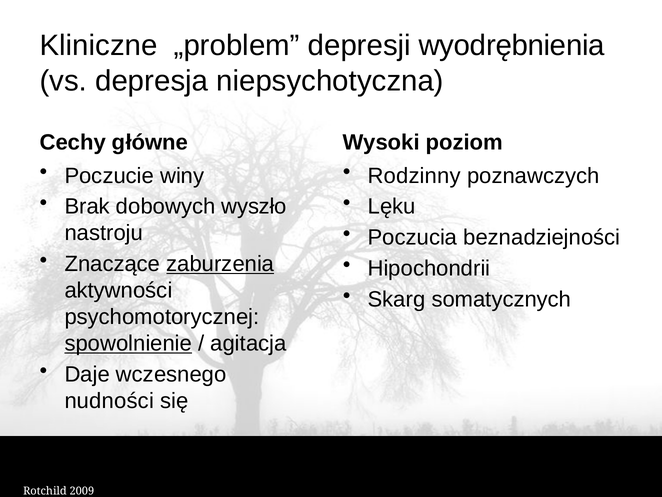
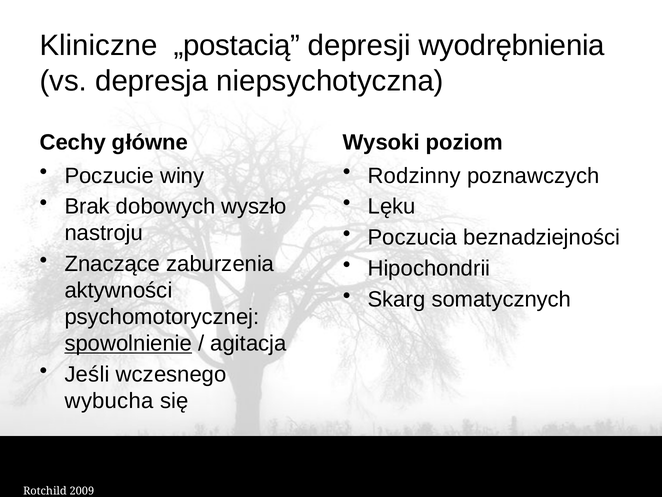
„problem: „problem -> „postacią (237, 46)
zaburzenia underline: present -> none (220, 264)
Daje: Daje -> Jeśli (87, 374)
nudności: nudności -> wybucha (109, 401)
